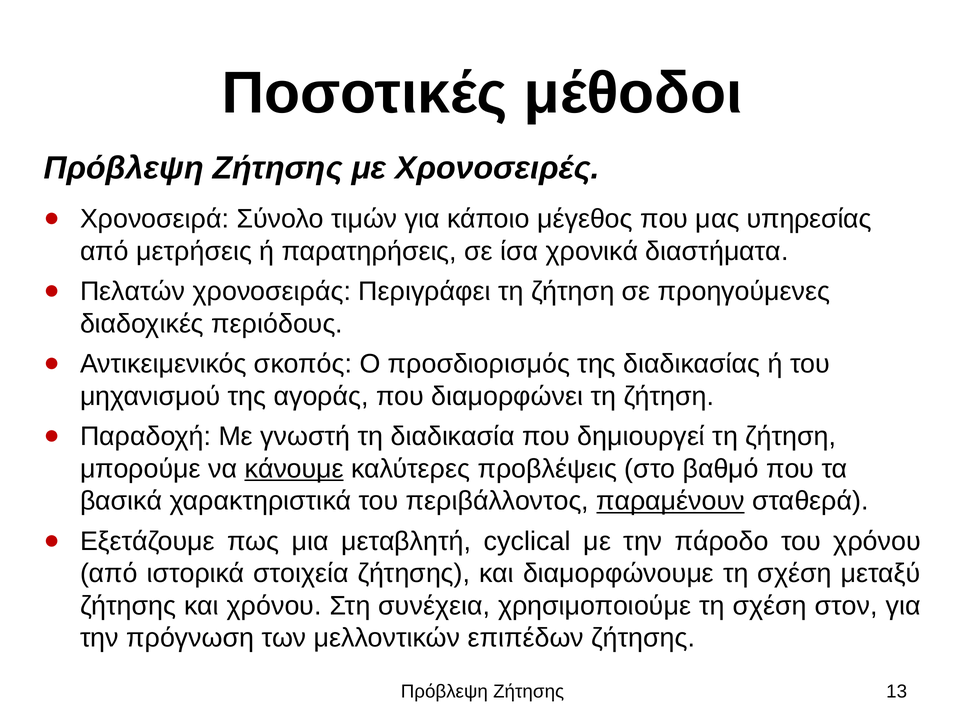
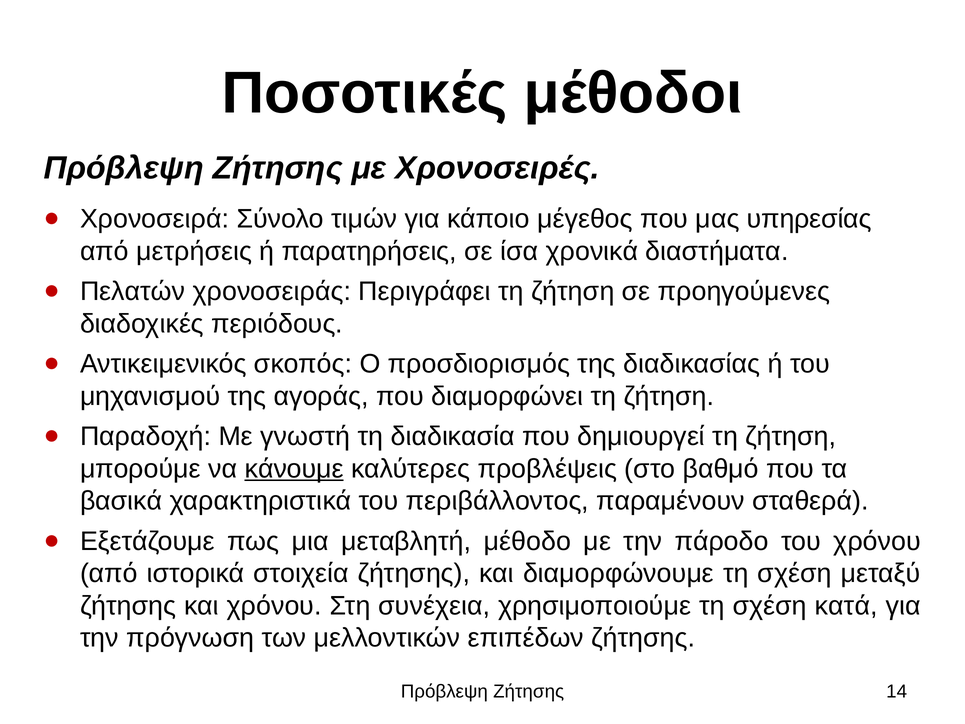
παραμένουν underline: present -> none (670, 501)
cyclical: cyclical -> μέθοδο (527, 541)
στον: στον -> κατά (846, 606)
13: 13 -> 14 (897, 691)
